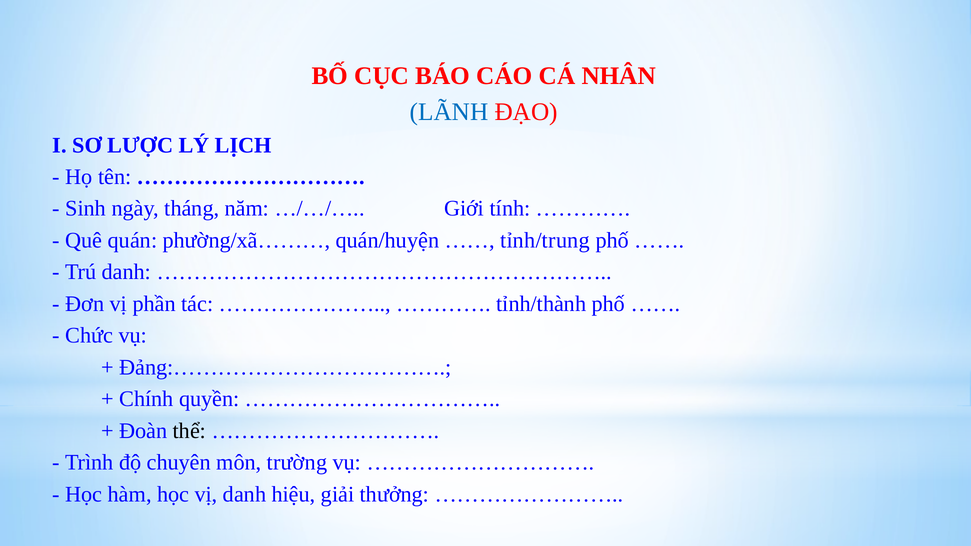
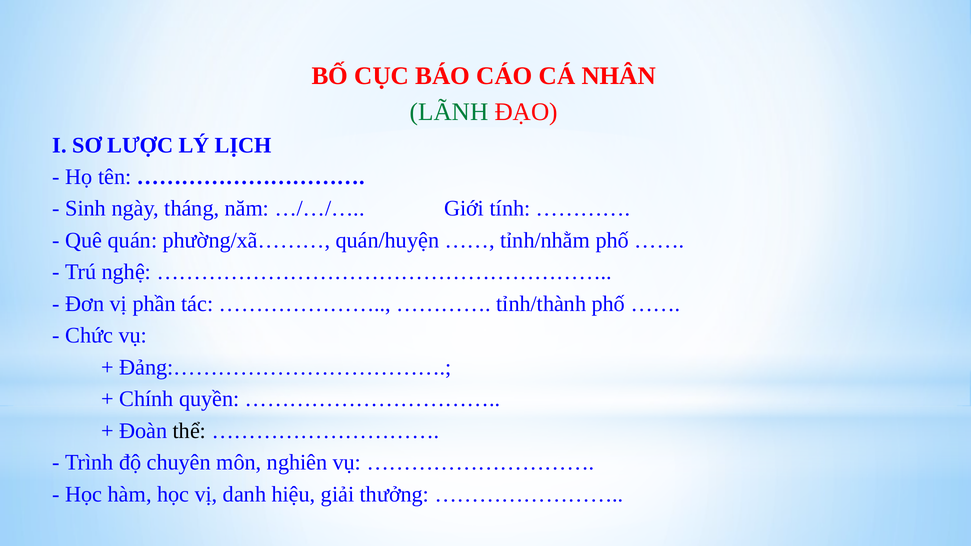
LÃNH colour: blue -> green (449, 112)
tỉnh/trung: tỉnh/trung -> tỉnh/nhằm (545, 240)
Trú danh: danh -> nghệ (126, 272)
trường: trường -> nghiên (297, 463)
